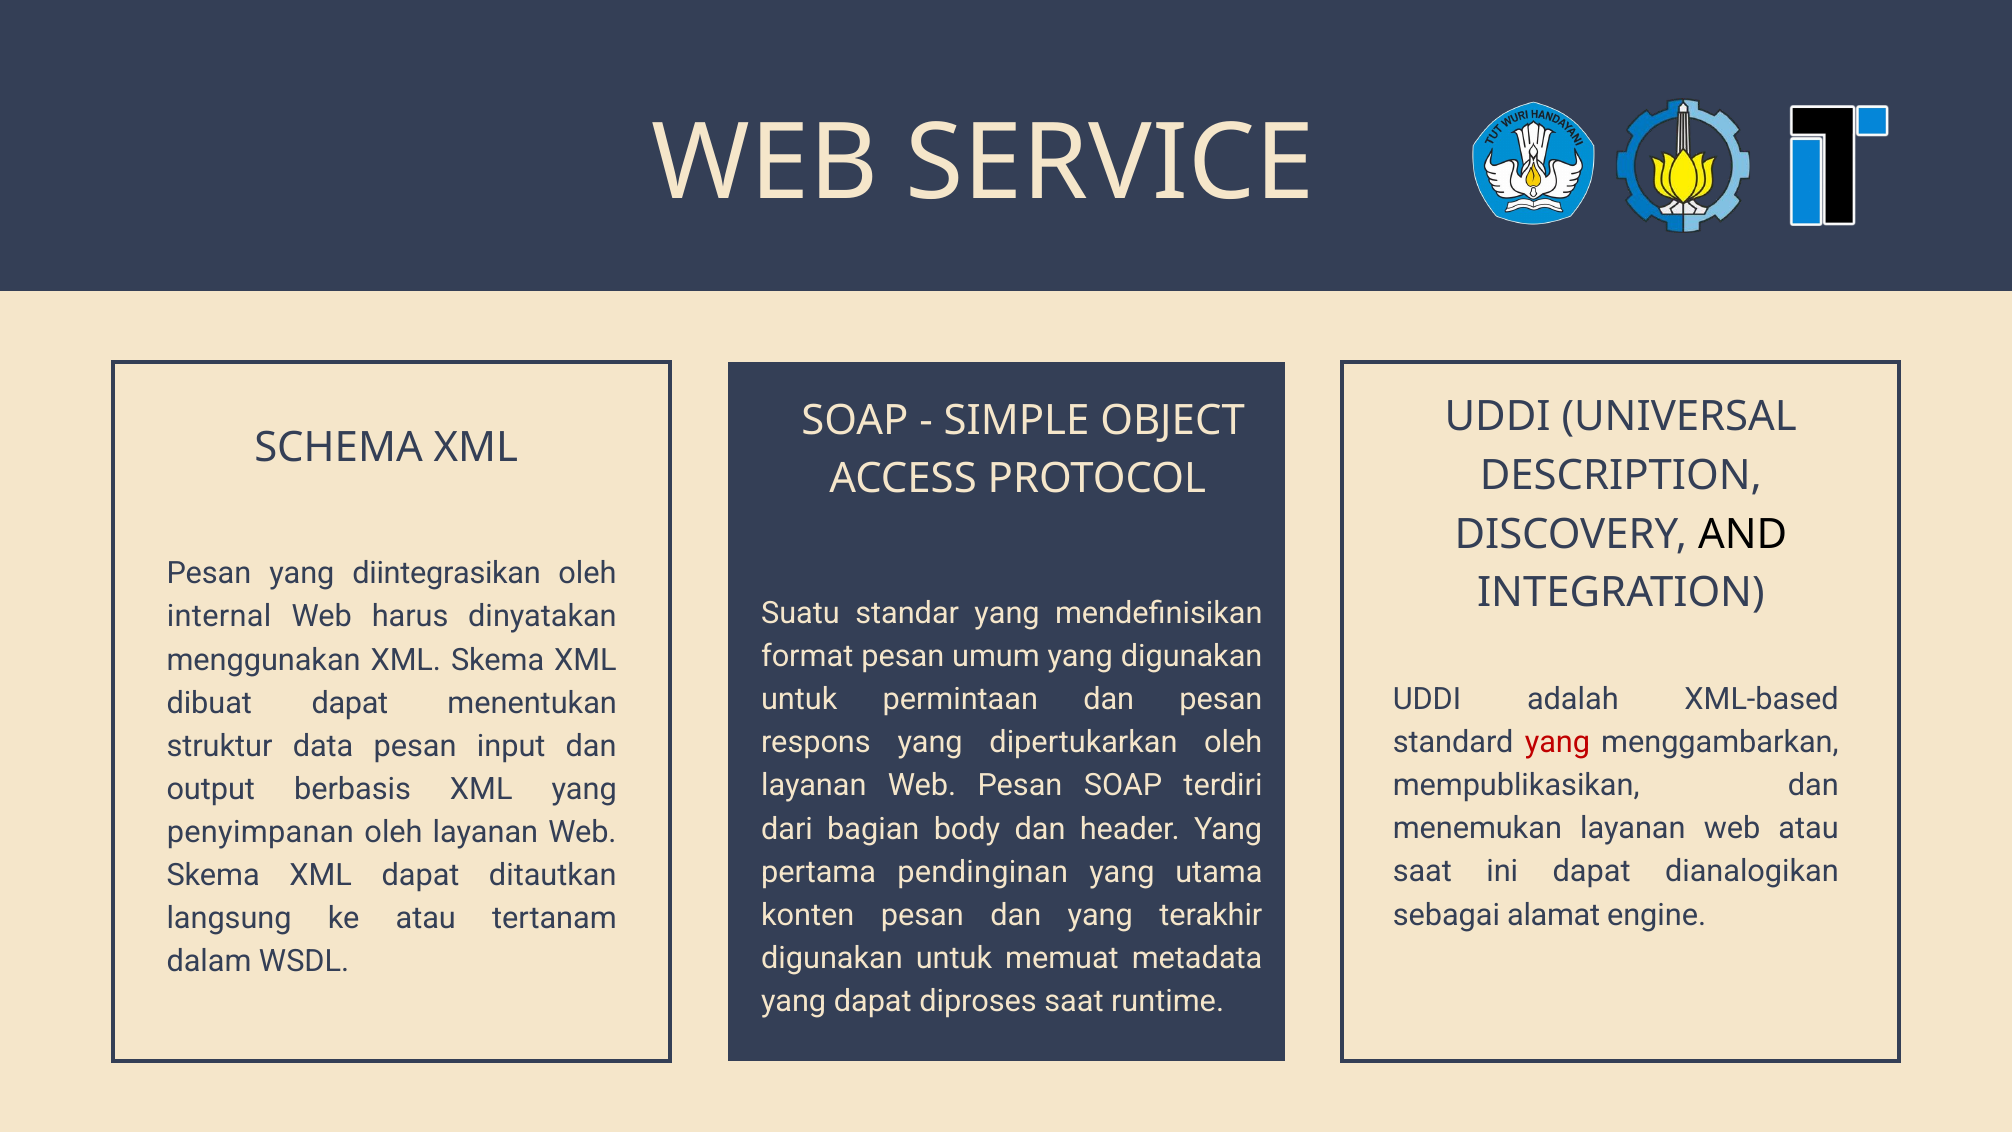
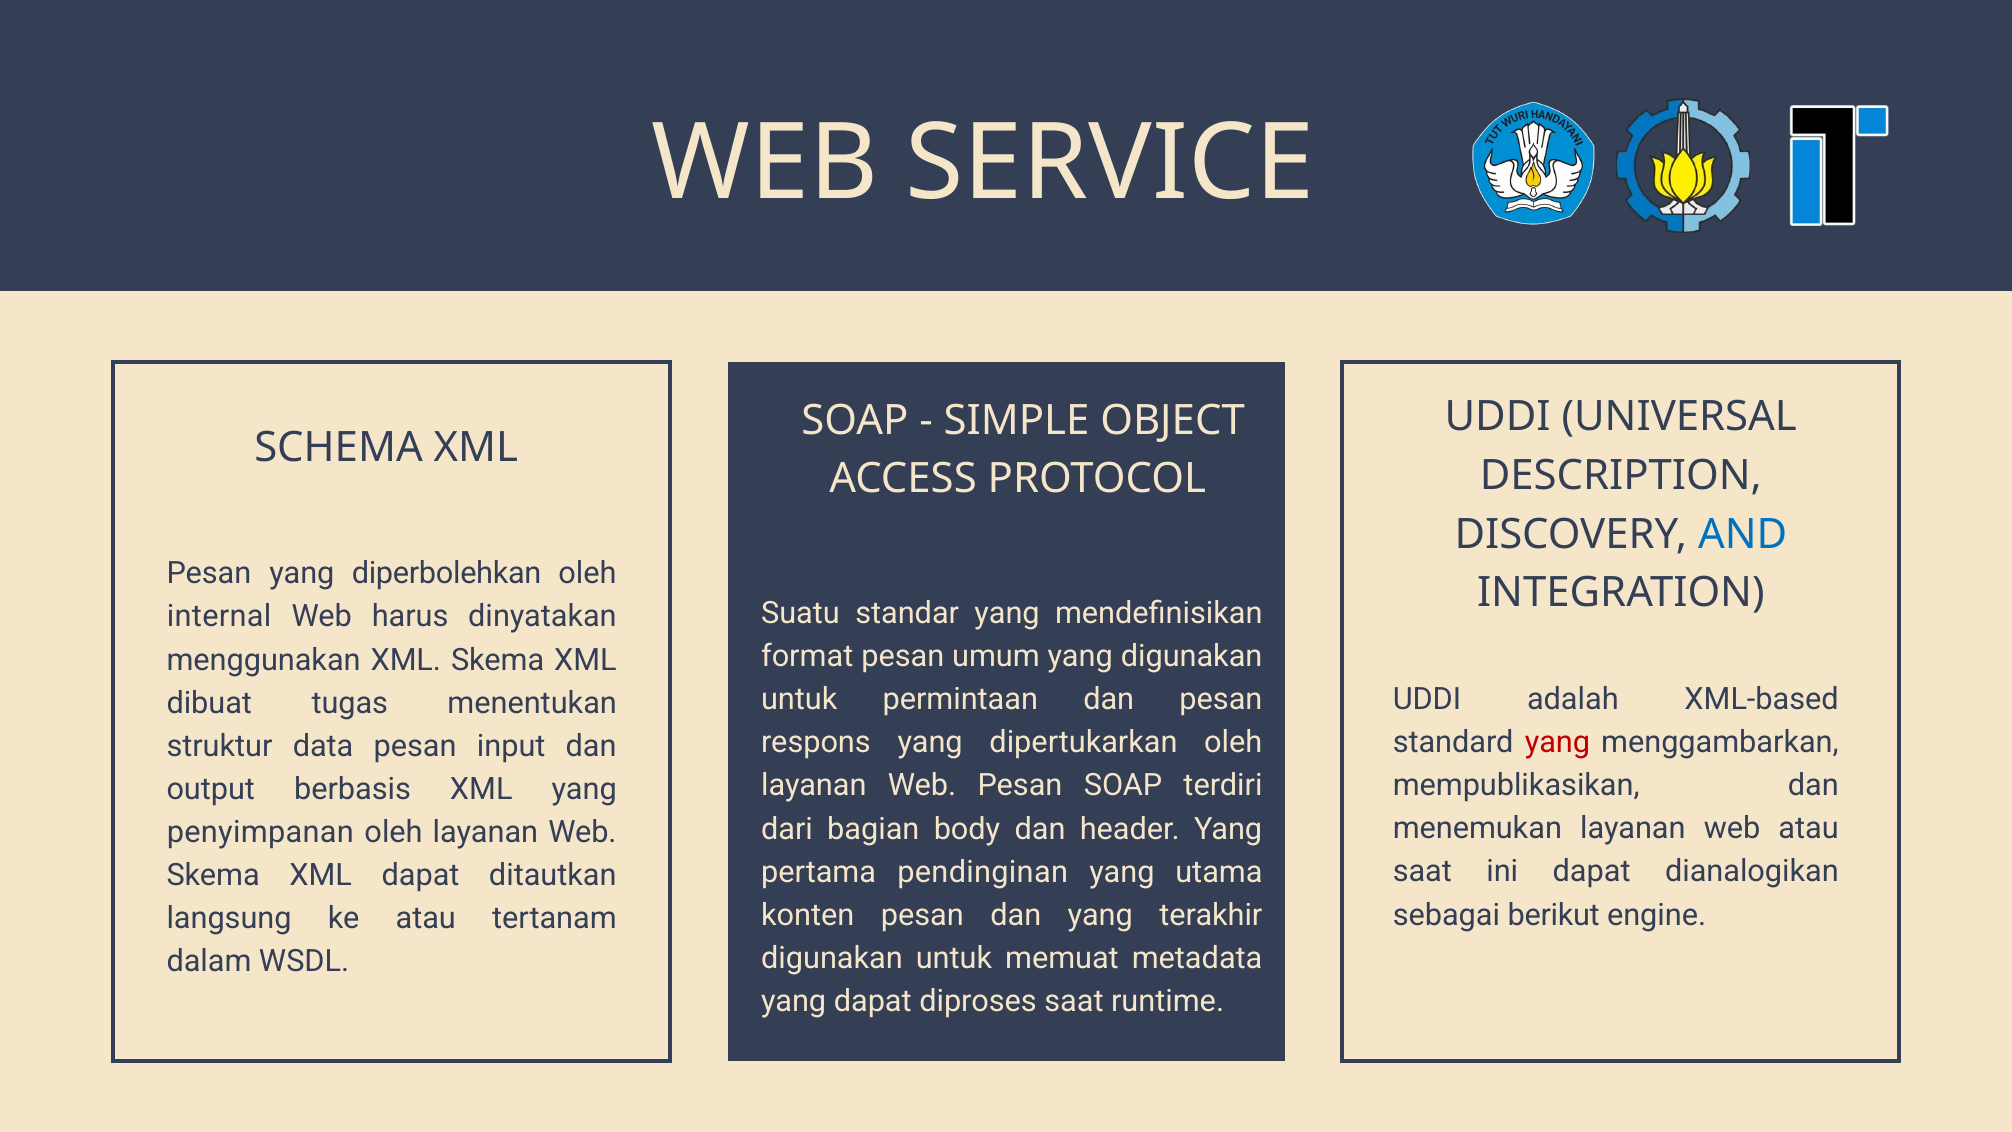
AND colour: black -> blue (1743, 534)
diintegrasikan: diintegrasikan -> diperbolehkan (447, 574)
dibuat dapat: dapat -> tugas (350, 703)
alamat: alamat -> berikut (1554, 915)
